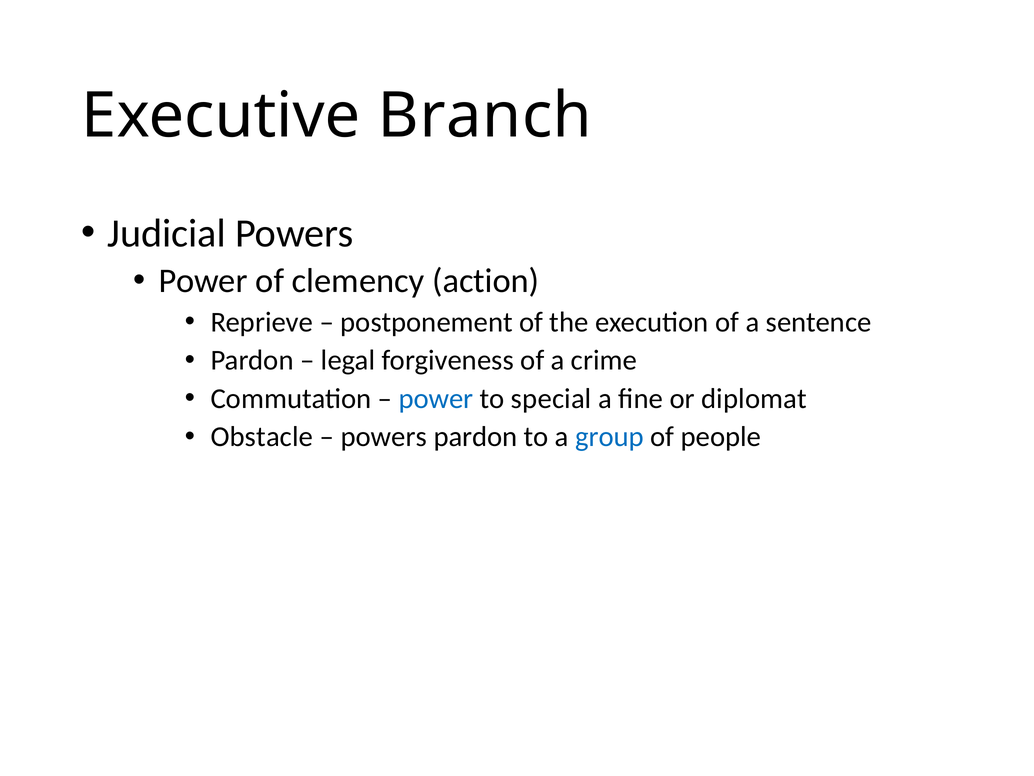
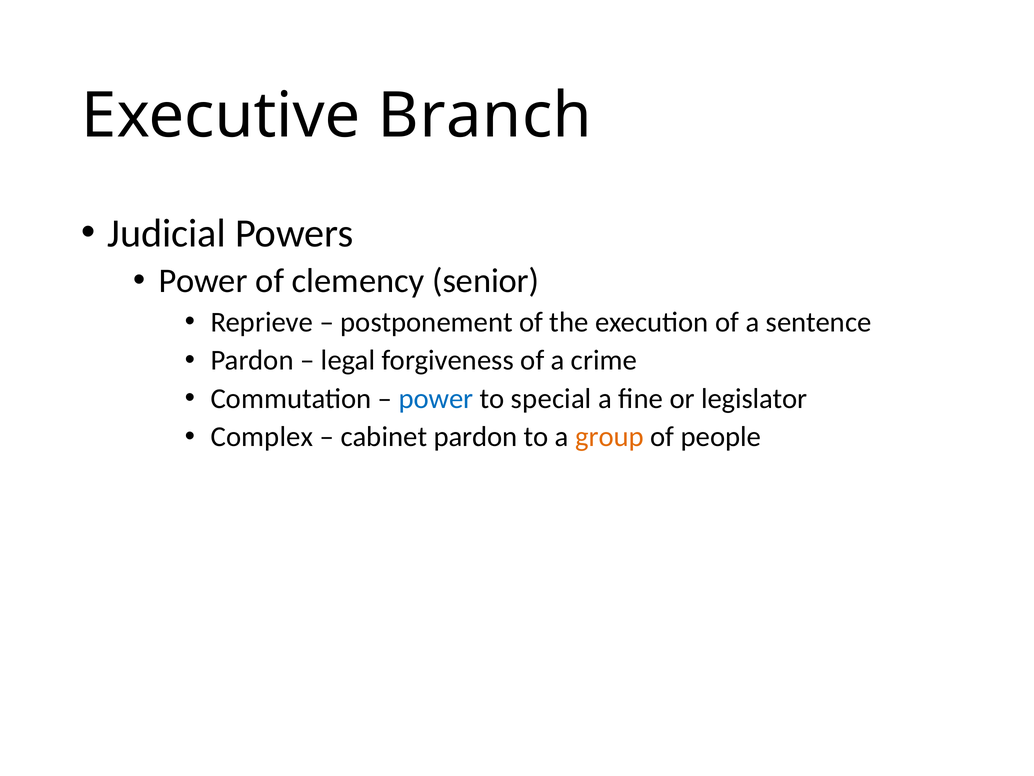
action: action -> senior (486, 281)
diplomat: diplomat -> legislator (754, 398)
Obstacle: Obstacle -> Complex (262, 436)
powers: powers -> cabinet (384, 436)
group colour: blue -> orange (609, 436)
